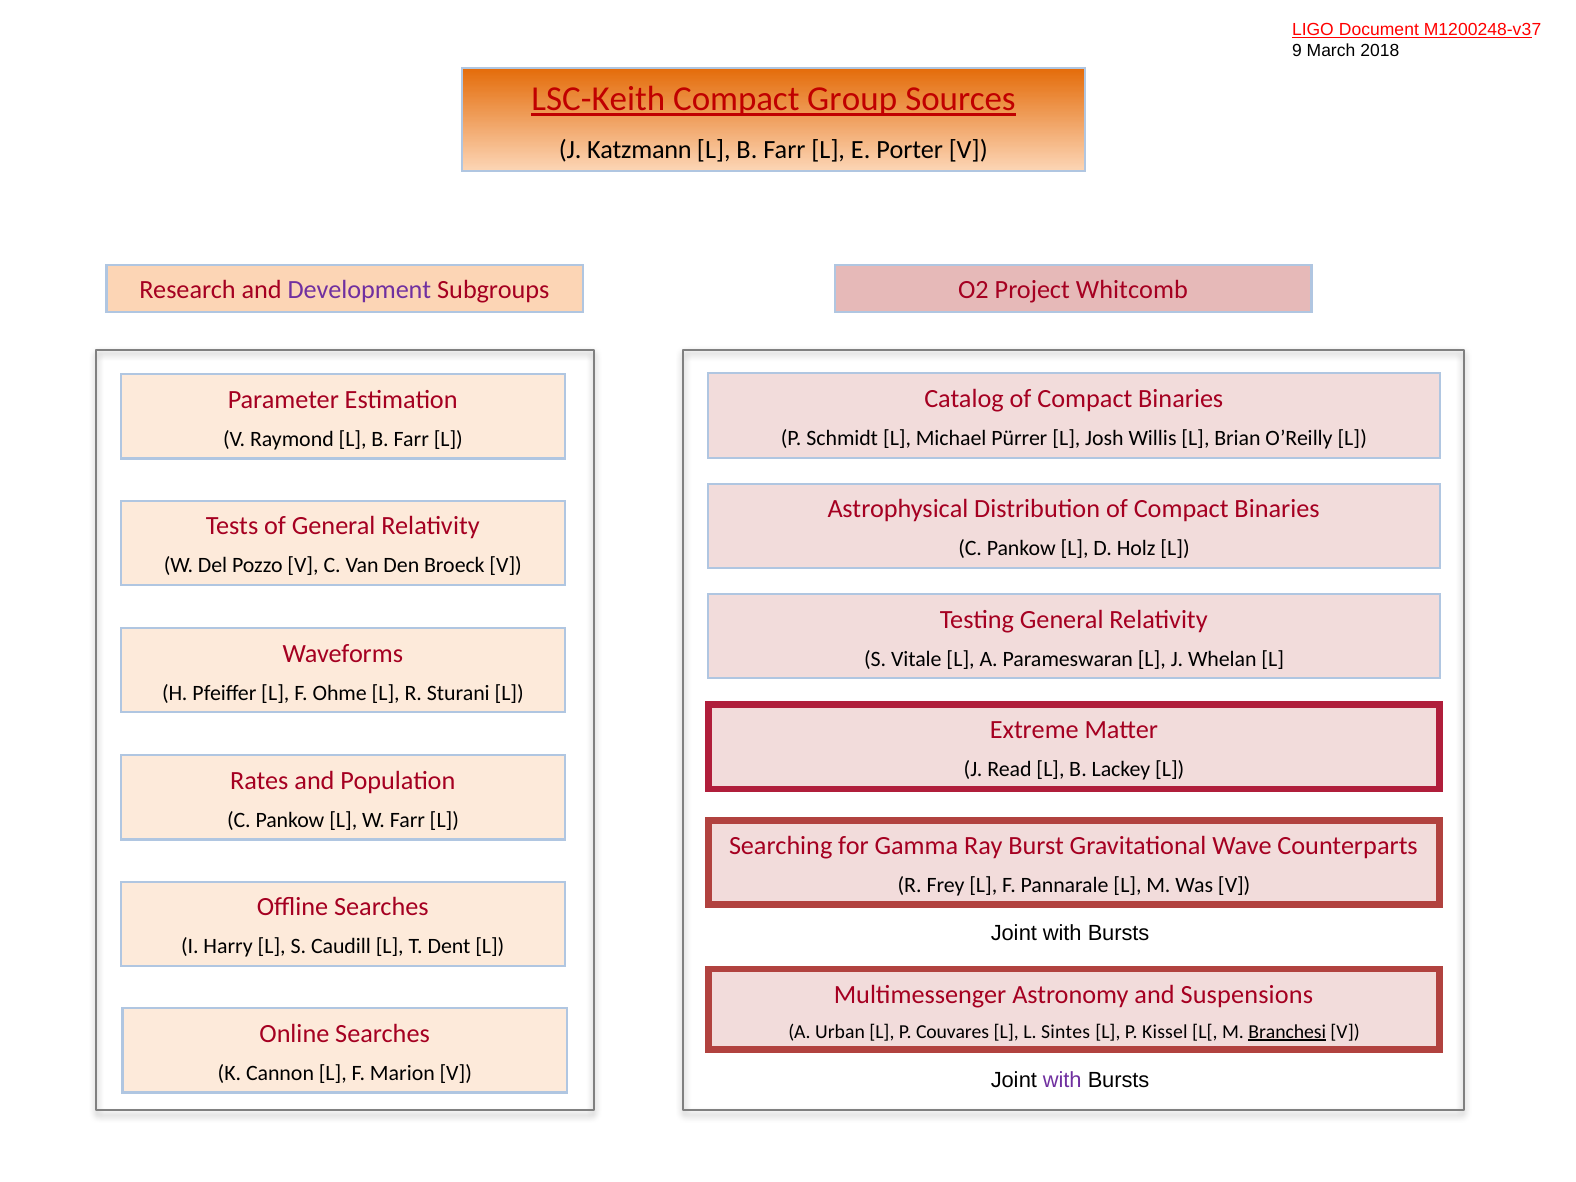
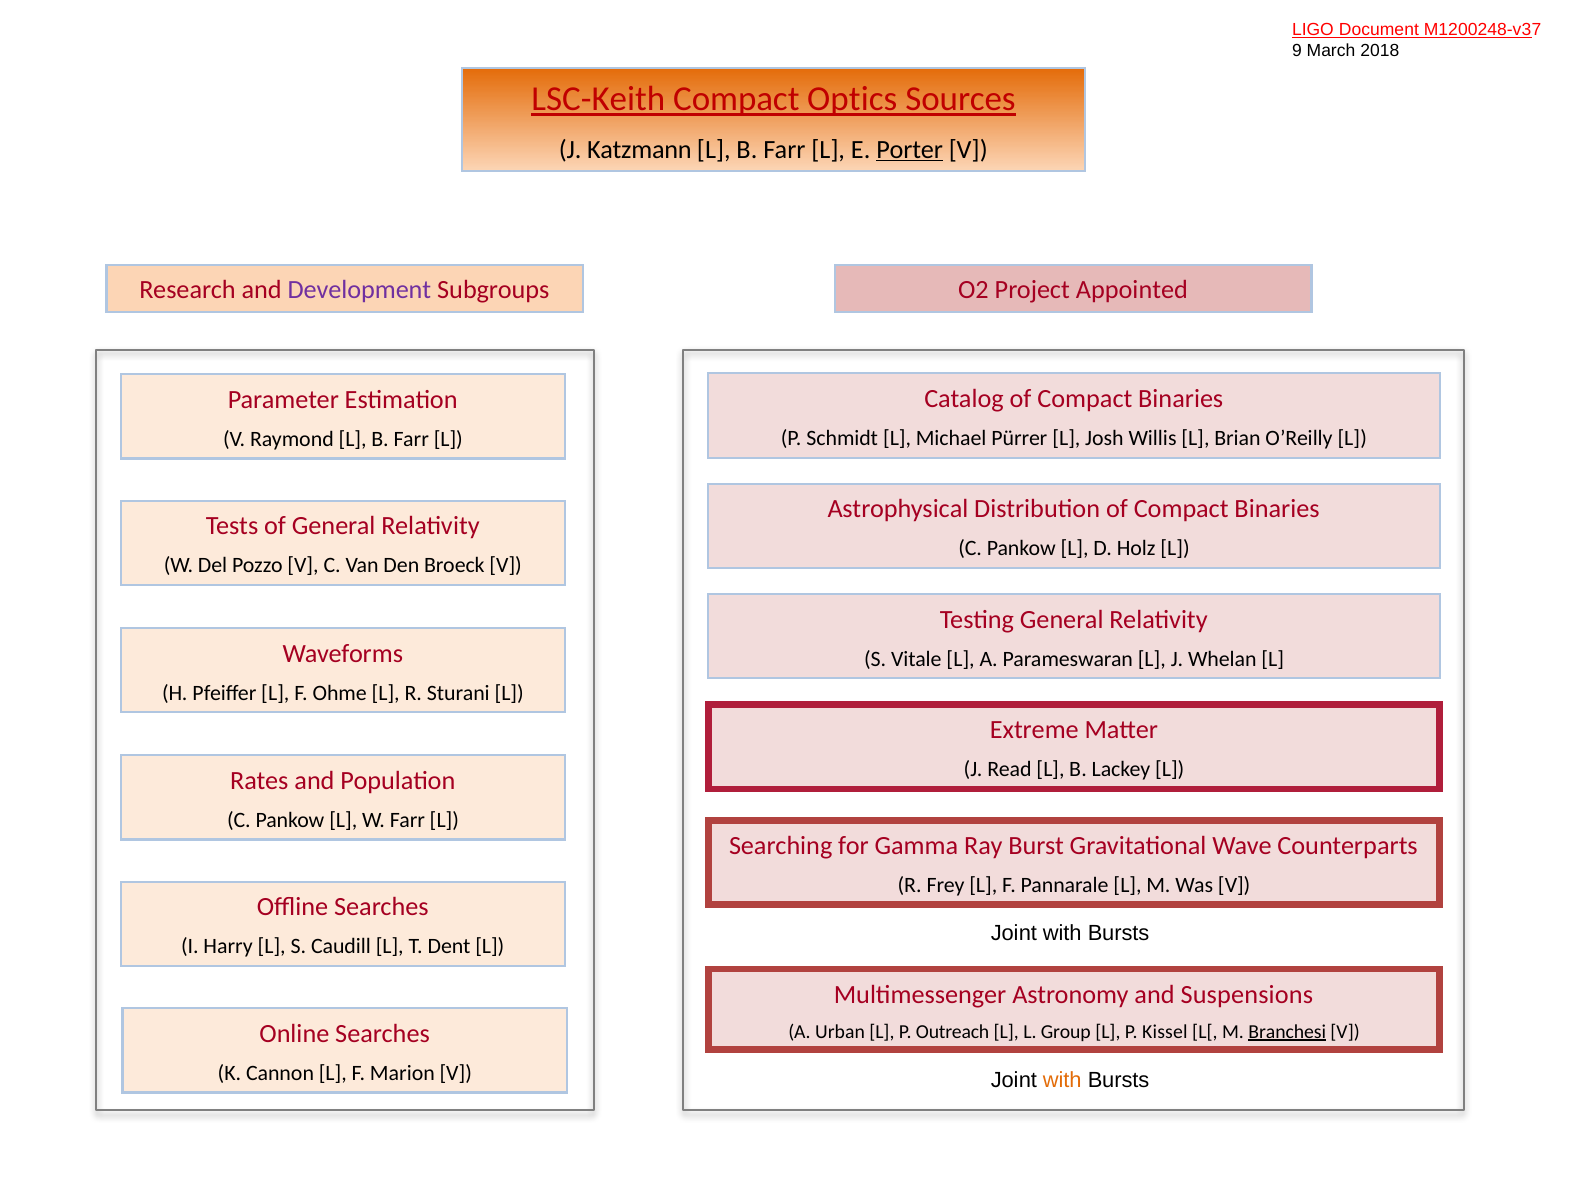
Group: Group -> Optics (852, 99)
Porter underline: none -> present (910, 149)
Whitcomb: Whitcomb -> Appointed (1132, 290)
Couvares: Couvares -> Outreach (953, 1032)
Sintes: Sintes -> Group (1066, 1032)
with colour: purple -> orange (1062, 1080)
